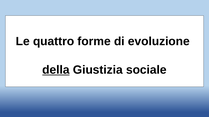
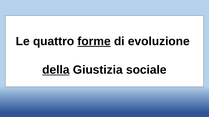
forme underline: none -> present (94, 42)
